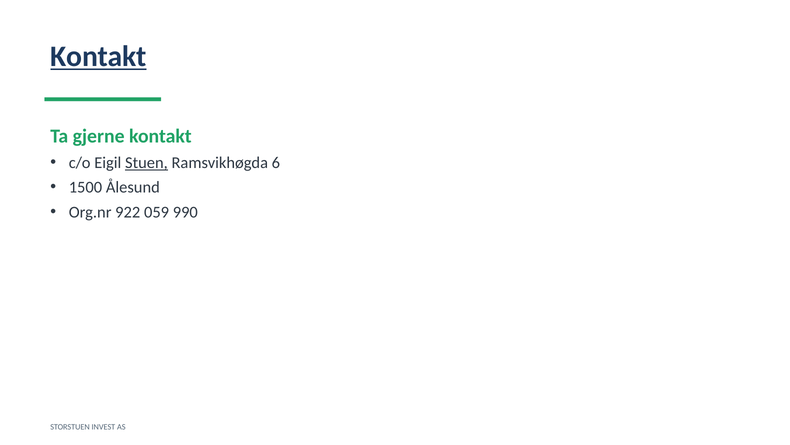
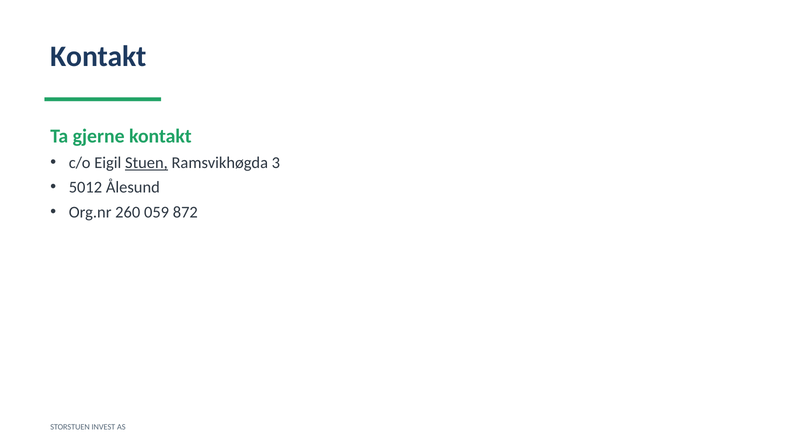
Kontakt underline: present -> none (98, 56)
6: 6 -> 3 (276, 162)
1500: 1500 -> 5012 (85, 187)
922: 922 -> 260 (128, 212)
990: 990 -> 872 (185, 212)
